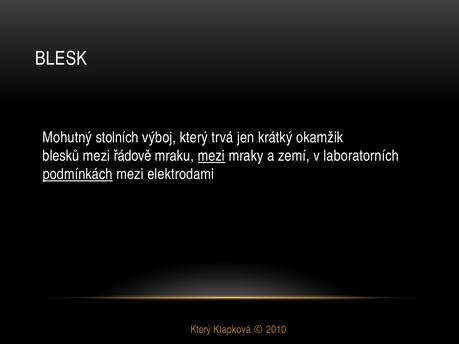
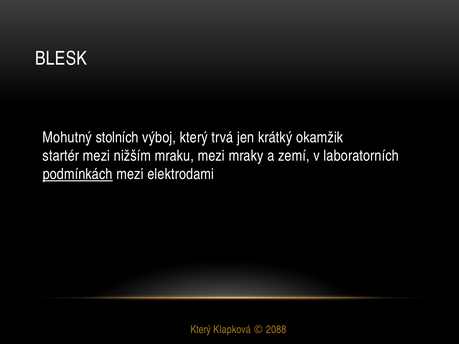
blesků: blesků -> startér (61, 156)
řádově: řádově -> nižším (132, 156)
mezi underline: present -> none (211, 156)
2010: 2010 -> 2088 (276, 330)
